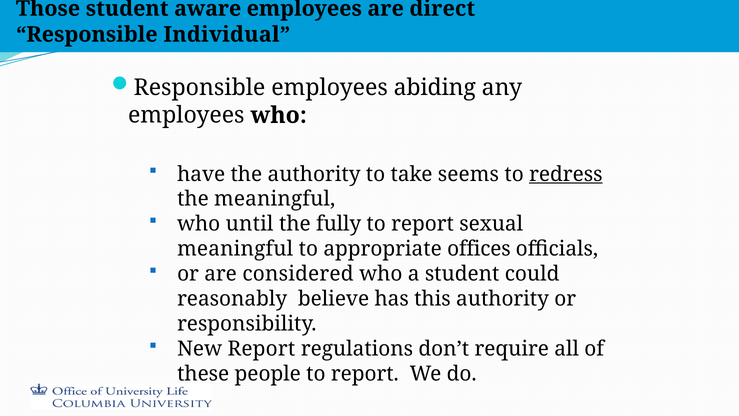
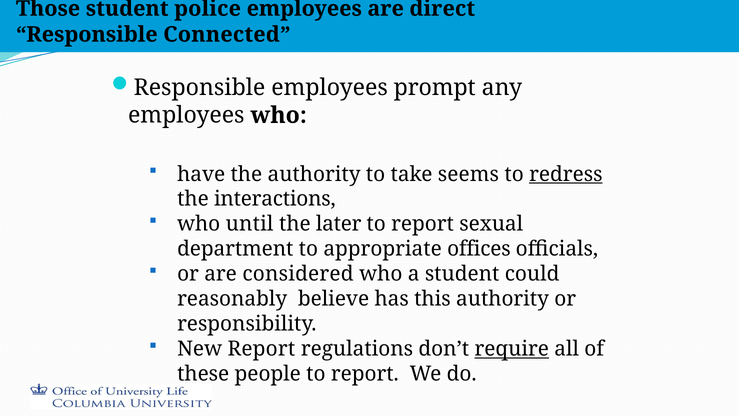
aware: aware -> police (208, 9)
Individual: Individual -> Connected (227, 34)
abiding: abiding -> prompt (435, 87)
the meaningful: meaningful -> interactions (275, 199)
fully: fully -> later (339, 224)
meaningful: meaningful -> department (235, 249)
require underline: none -> present (512, 349)
